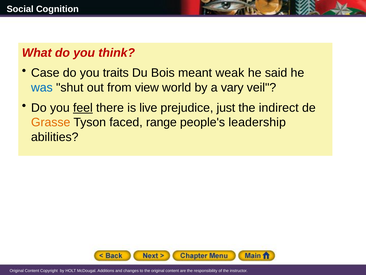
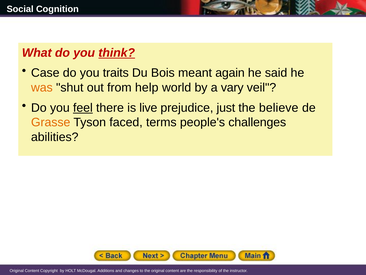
think underline: none -> present (117, 53)
weak: weak -> again (230, 73)
was colour: blue -> orange (42, 87)
view: view -> help (147, 87)
indirect: indirect -> believe (279, 108)
range: range -> terms (161, 122)
leadership: leadership -> challenges (257, 122)
